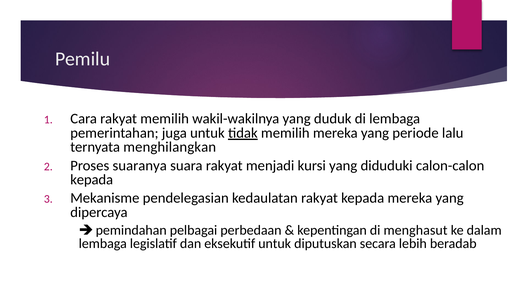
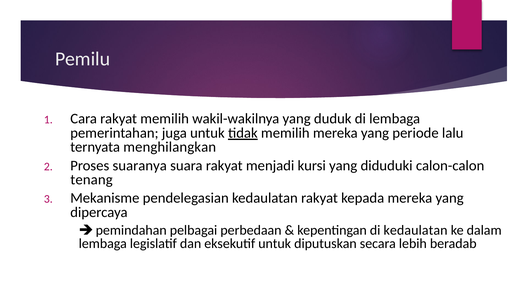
kepada: kepada -> tenang (92, 180)
di menghasut: menghasut -> kedaulatan (416, 230)
